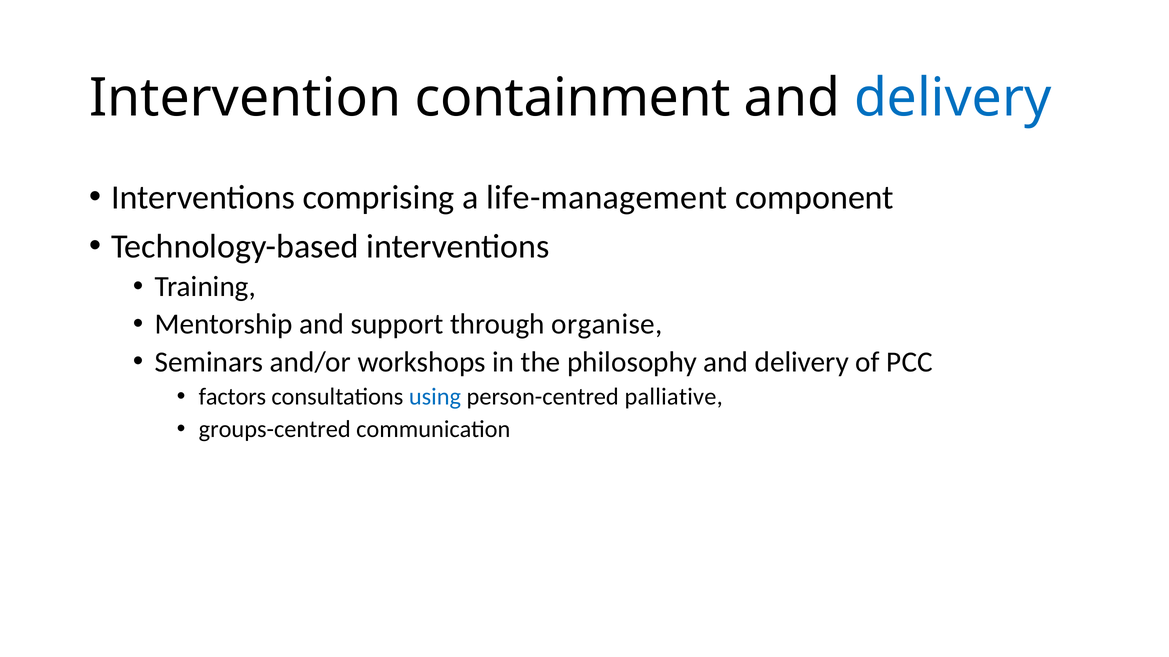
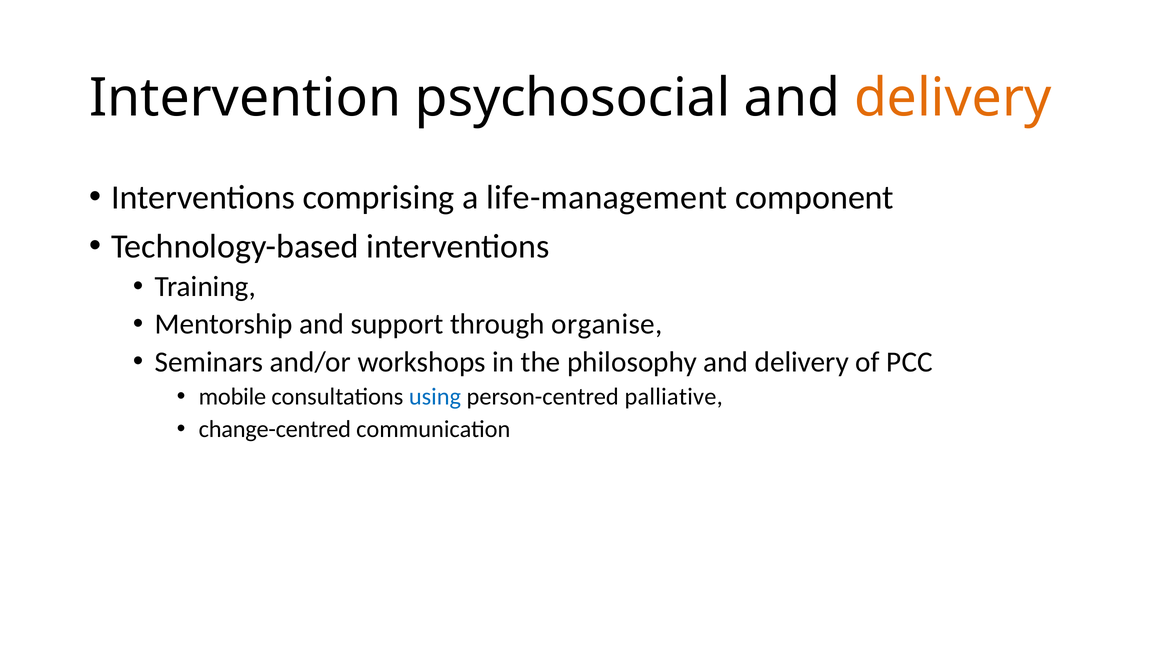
containment: containment -> psychosocial (573, 98)
delivery colour: blue -> orange (953, 98)
factors: factors -> mobile (232, 397)
groups-centred: groups-centred -> change-centred (275, 430)
